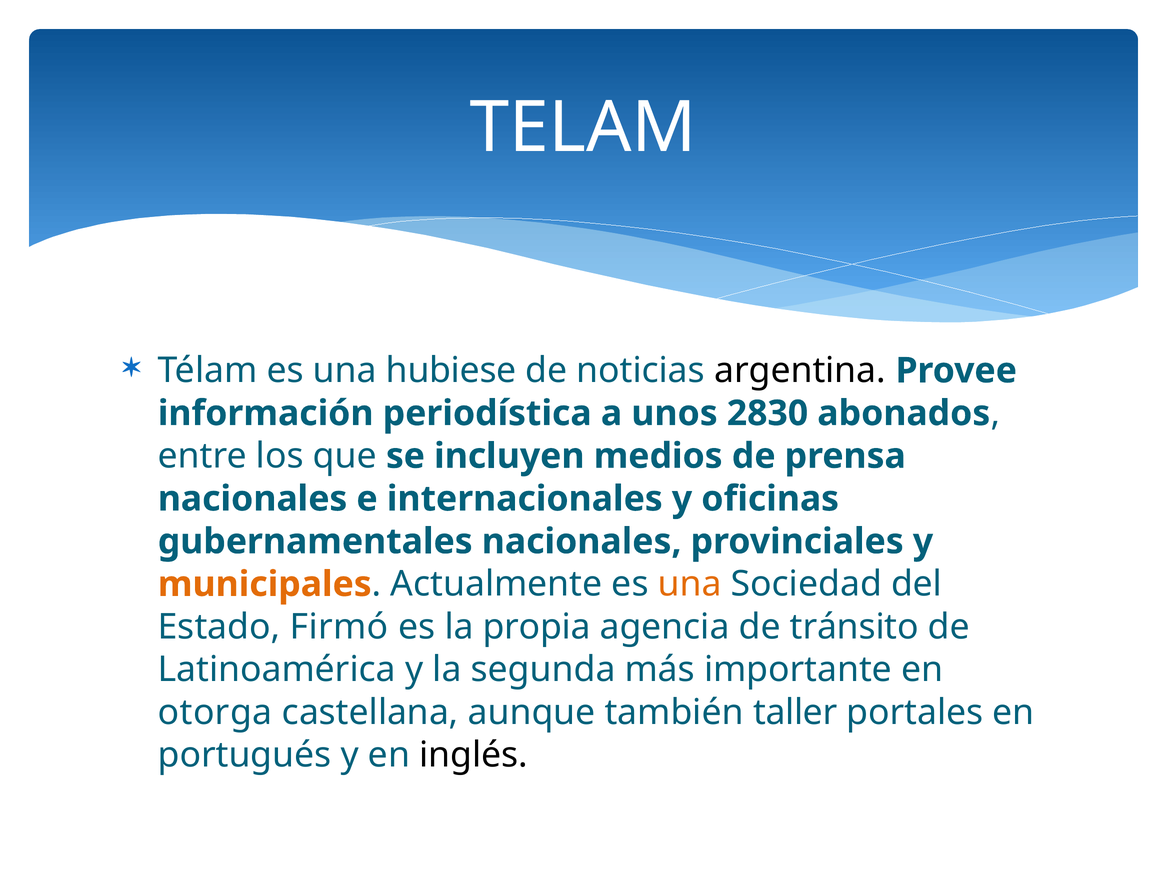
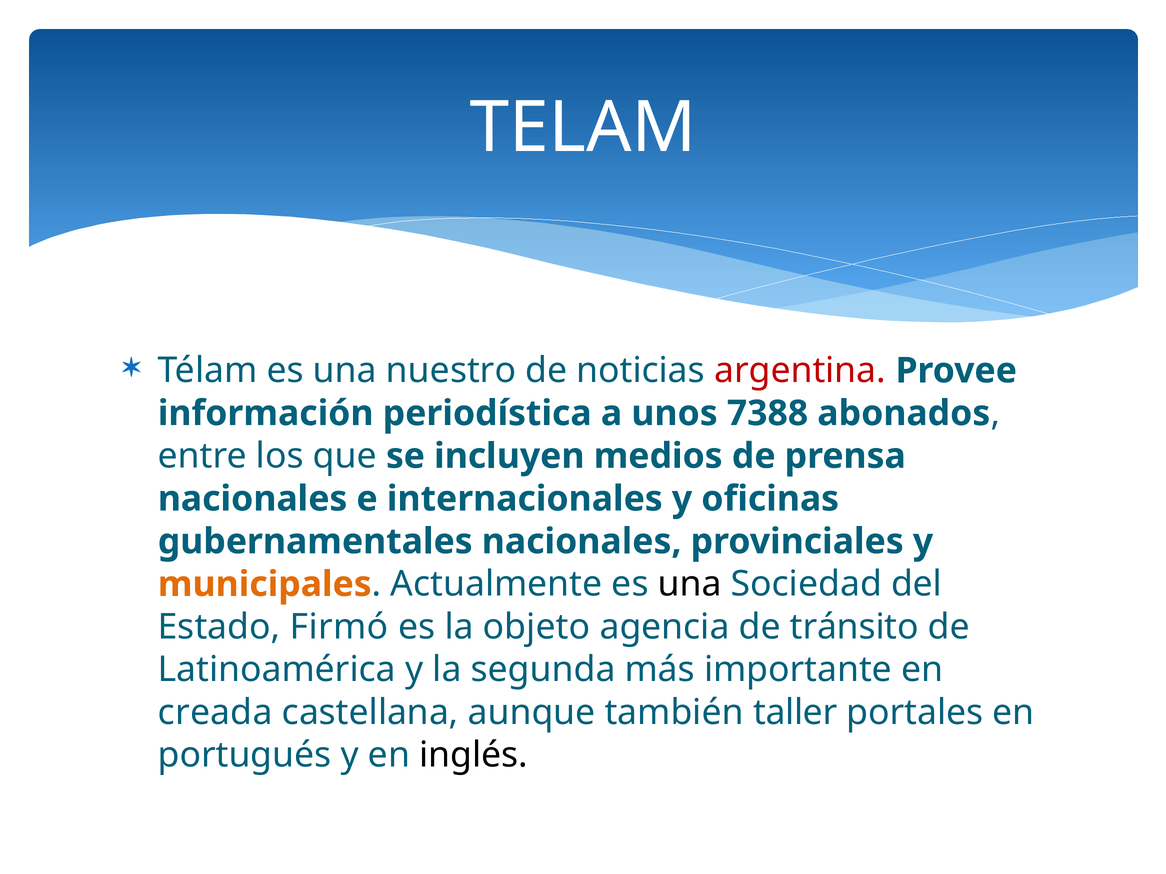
hubiese: hubiese -> nuestro (451, 371)
argentina colour: black -> red (800, 371)
2830: 2830 -> 7388 (767, 414)
una colour: orange -> black (690, 585)
propia: propia -> objeto (537, 627)
otorga: otorga -> creada (215, 713)
